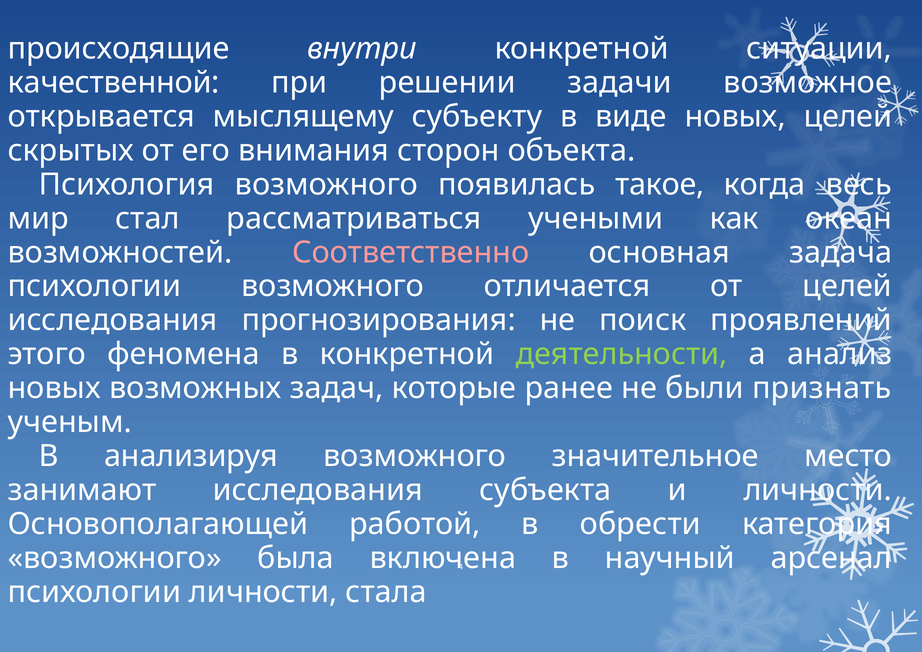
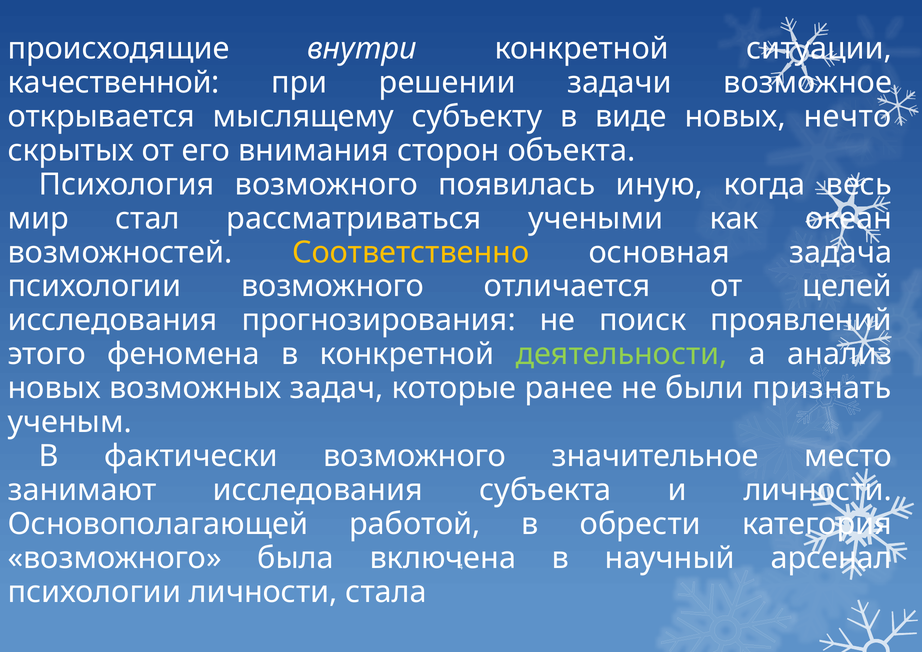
новых целей: целей -> нечто (848, 117)
такое: такое -> иную (659, 184)
Соответственно colour: pink -> yellow (411, 252)
анализируя: анализируя -> фактически (191, 456)
